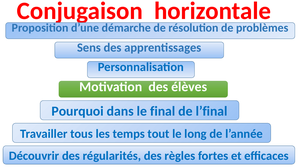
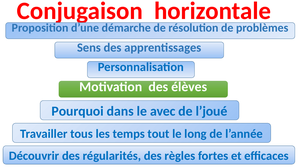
final: final -> avec (163, 111)
l’final: l’final -> l’joué (212, 111)
